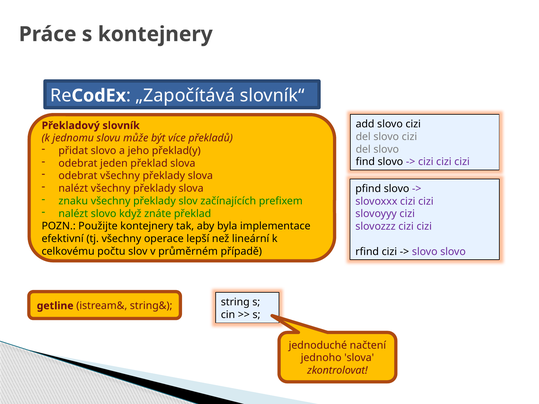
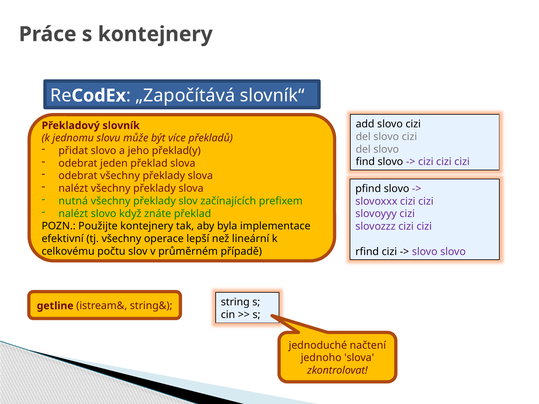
znaku: znaku -> nutná (73, 201)
